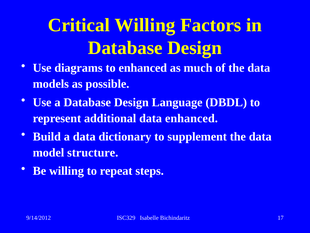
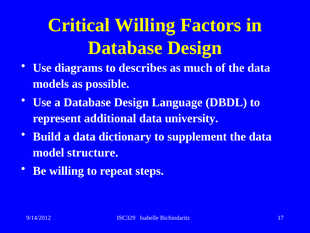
to enhanced: enhanced -> describes (143, 68)
data enhanced: enhanced -> university (192, 118)
